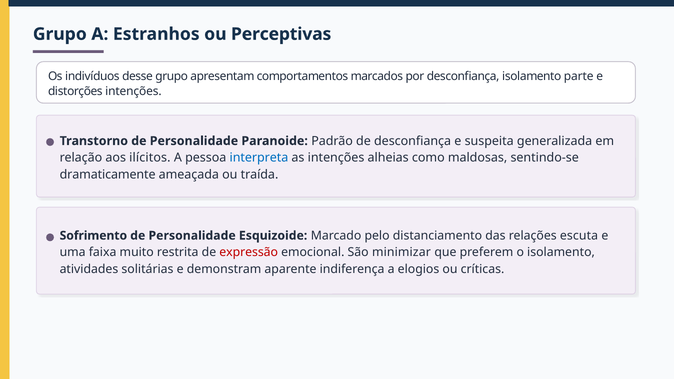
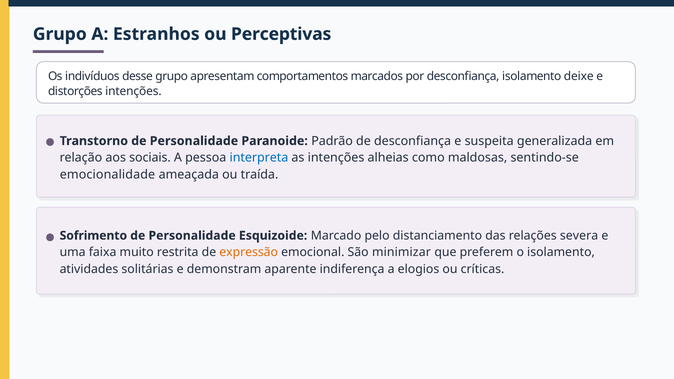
parte: parte -> deixe (579, 76)
ilícitos: ilícitos -> sociais (150, 158)
dramaticamente: dramaticamente -> emocionalidade (107, 175)
escuta: escuta -> severa (579, 236)
expressão colour: red -> orange (249, 252)
